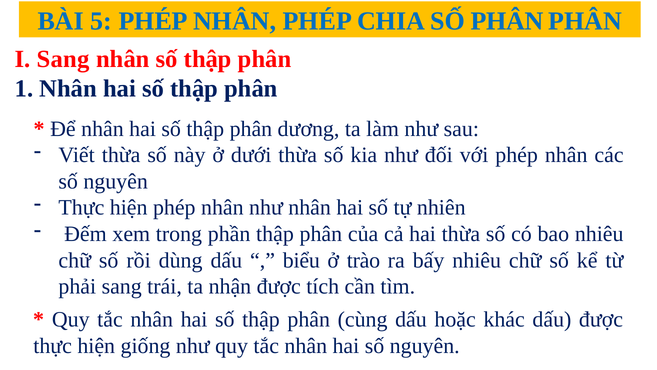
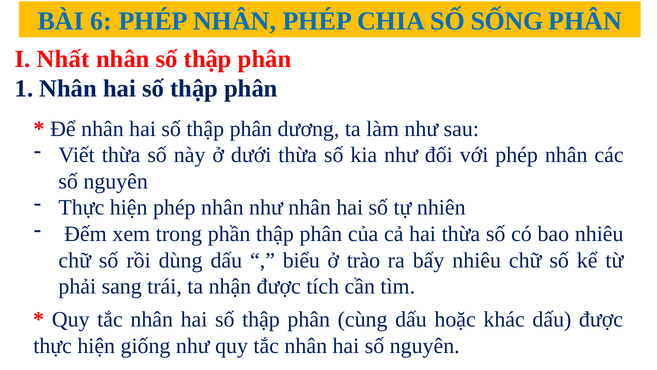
5: 5 -> 6 (101, 21)
SỐ PHÂN: PHÂN -> SỐNG (507, 21)
I Sang: Sang -> Nhất (63, 59)
